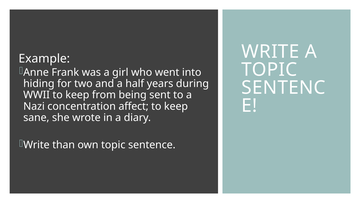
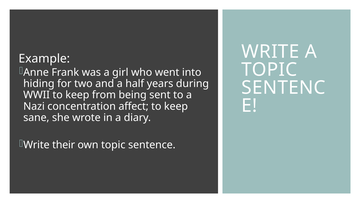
than: than -> their (64, 145)
